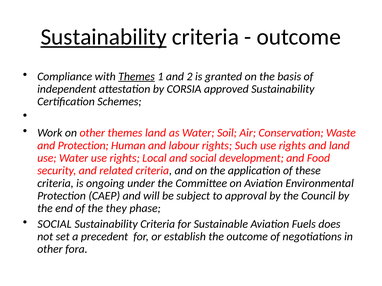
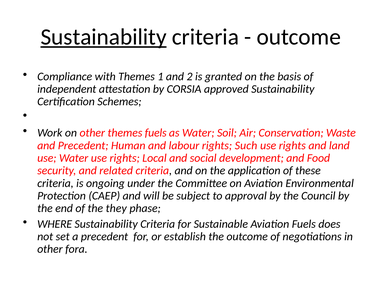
Themes underline: present -> none (137, 77)
themes land: land -> fuels (156, 133)
and Protection: Protection -> Precedent (83, 146)
SOCIAL: SOCIAL -> WHERE (55, 224)
